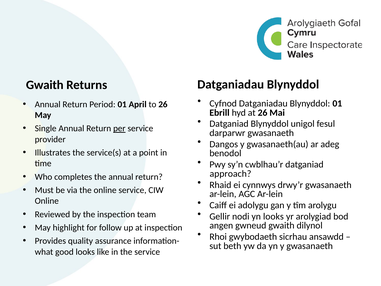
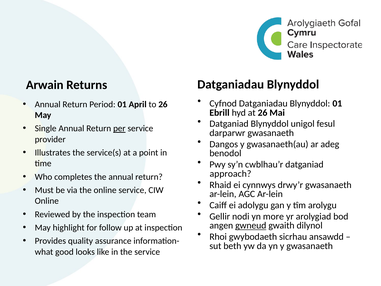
Gwaith: Gwaith -> Arwain (45, 85)
yn looks: looks -> more (273, 216)
gwneud underline: none -> present (251, 225)
